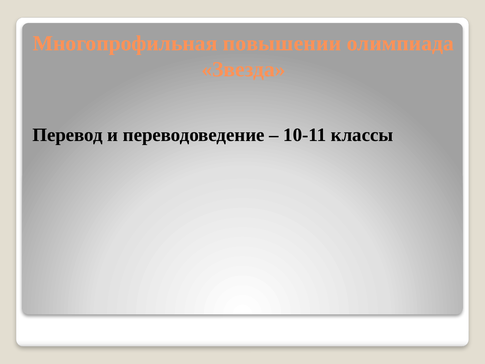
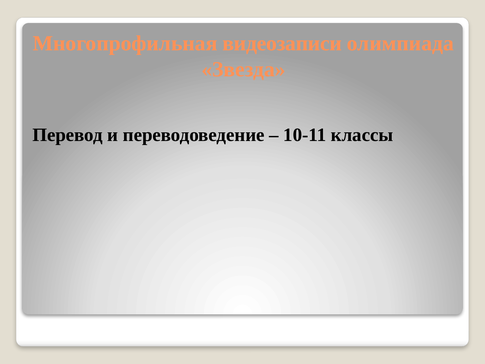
повышении: повышении -> видеозаписи (282, 43)
